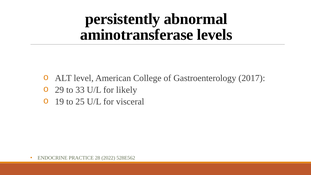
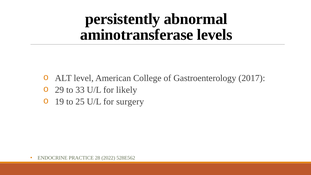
visceral: visceral -> surgery (130, 102)
